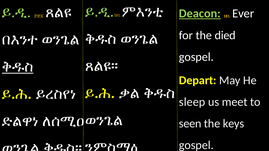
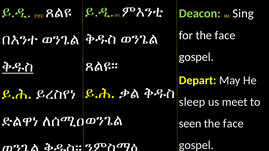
Deacon underline: present -> none (200, 14)
Ever: Ever -> Sing (243, 14)
for the died: died -> face (225, 35)
keys: keys -> face (233, 124)
